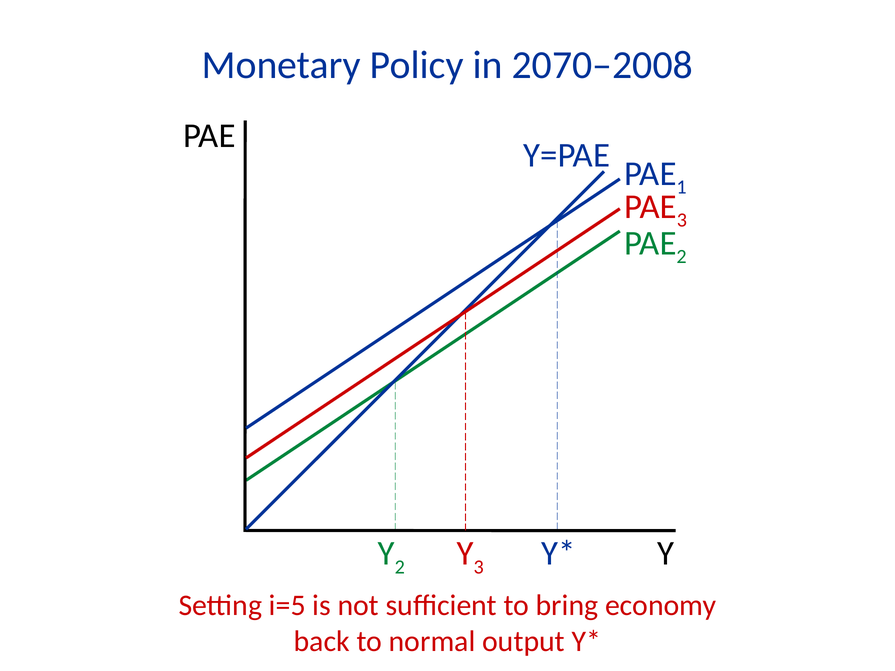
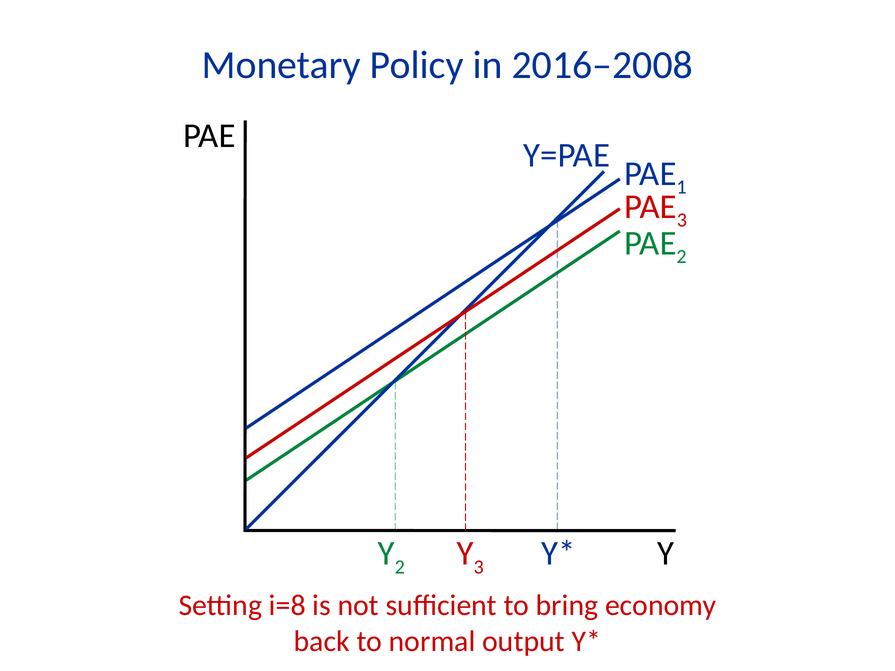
2070–2008: 2070–2008 -> 2016–2008 (602, 65)
i=5: i=5 -> i=8 (287, 606)
